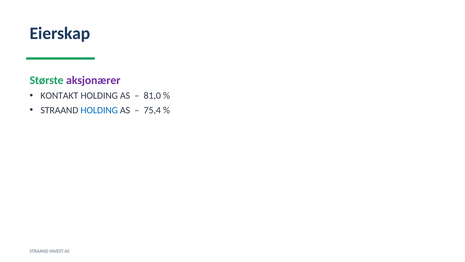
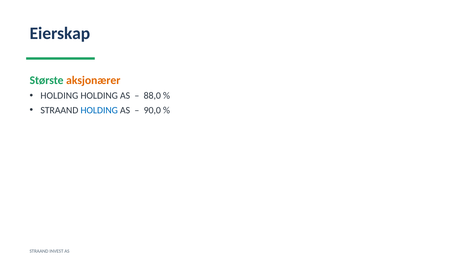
aksjonærer colour: purple -> orange (93, 80)
KONTAKT: KONTAKT -> HOLDING (59, 96)
81,0: 81,0 -> 88,0 (152, 96)
75,4: 75,4 -> 90,0 (152, 110)
